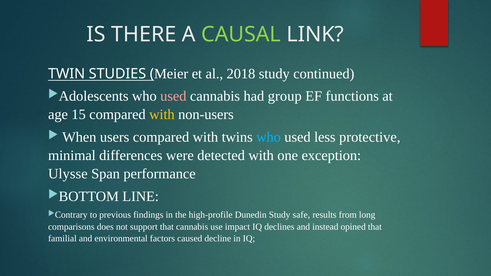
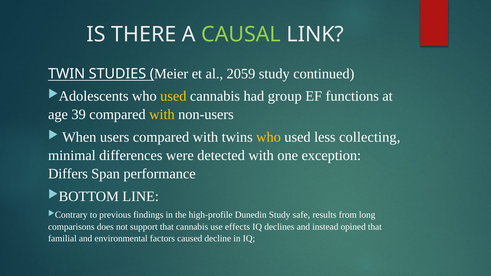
2018: 2018 -> 2059 (241, 74)
used colour: pink -> yellow (173, 96)
15: 15 -> 39 (79, 115)
who colour: light blue -> yellow (269, 137)
protective: protective -> collecting (370, 137)
Ulysse: Ulysse -> Differs (68, 174)
impact: impact -> effects (237, 227)
